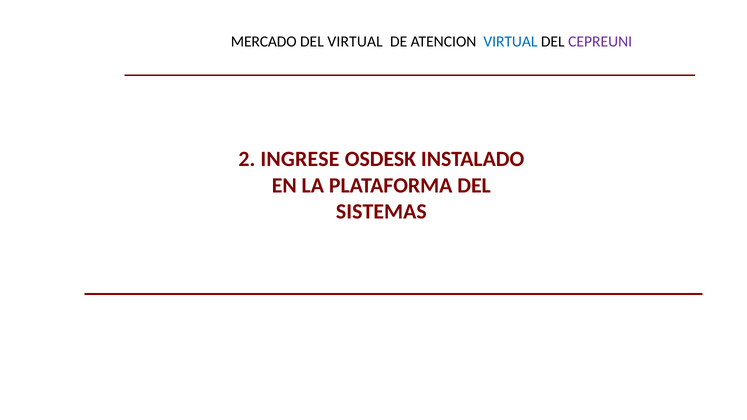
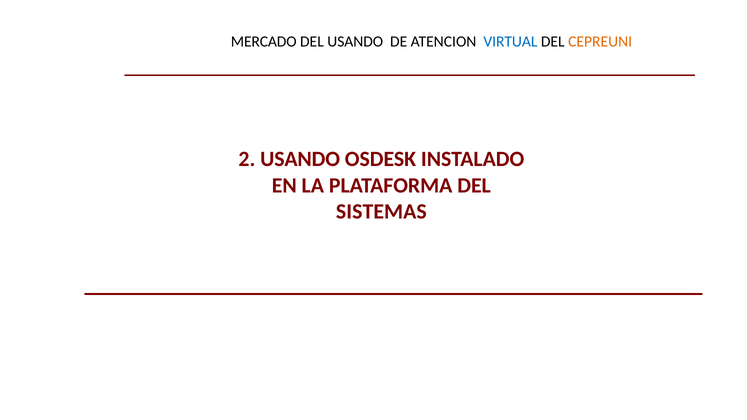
DEL VIRTUAL: VIRTUAL -> USANDO (355, 42)
CEPREUNI colour: purple -> orange (600, 42)
2 INGRESE: INGRESE -> USANDO (300, 159)
